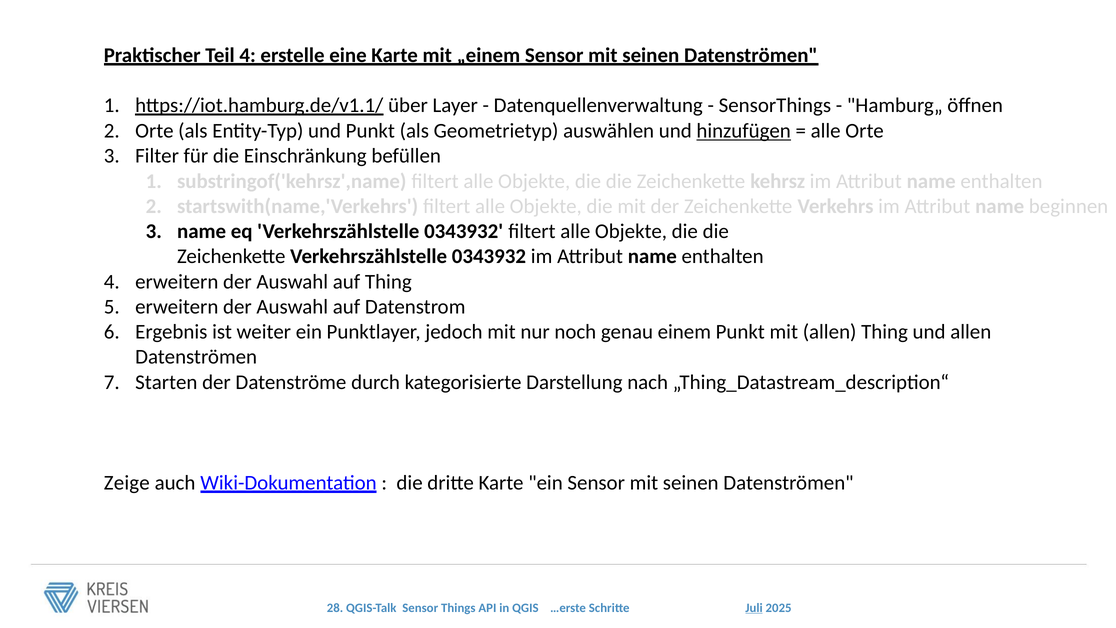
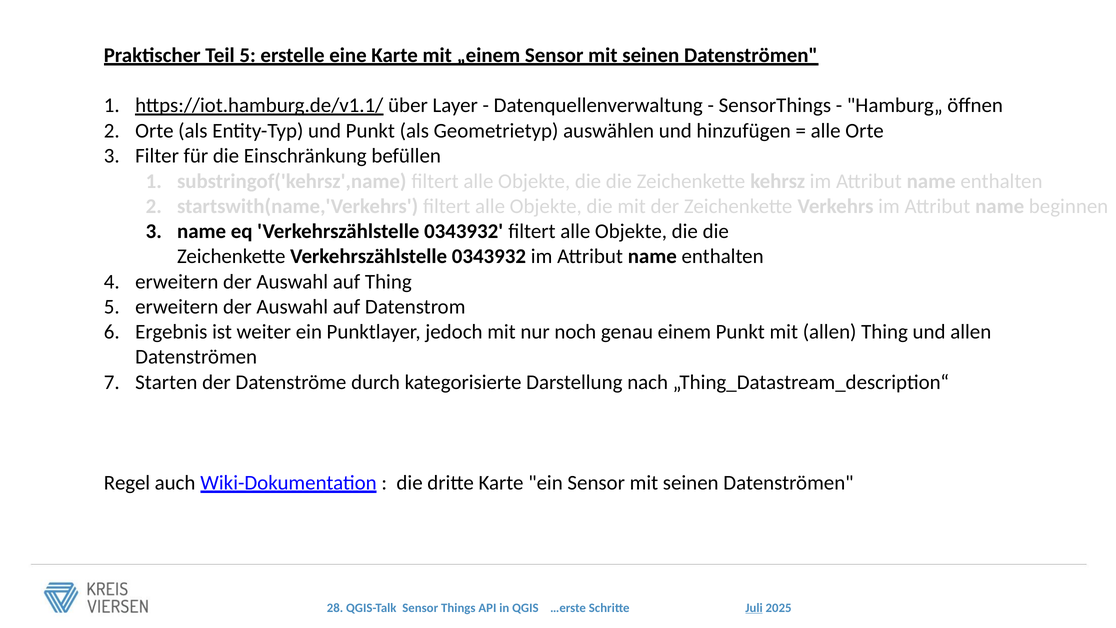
Teil 4: 4 -> 5 (248, 55)
hinzufügen underline: present -> none (744, 131)
Zeige: Zeige -> Regel (127, 482)
